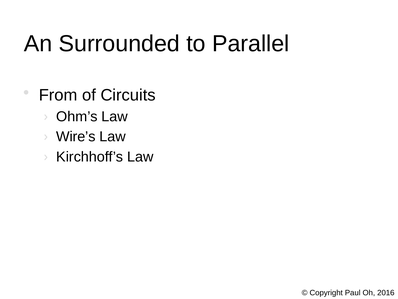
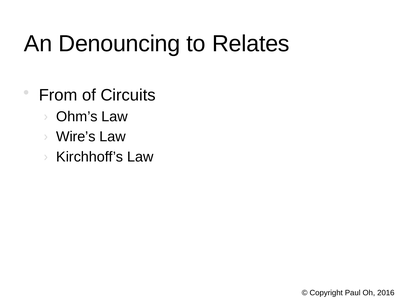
Surrounded: Surrounded -> Denouncing (119, 44)
Parallel: Parallel -> Relates (251, 44)
